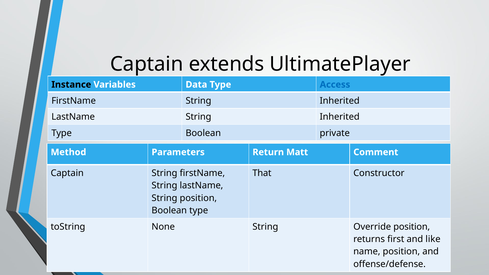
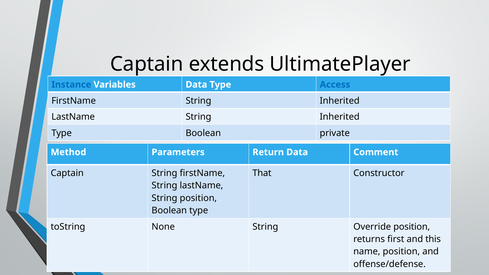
Instance colour: black -> blue (71, 85)
Return Matt: Matt -> Data (297, 152)
like: like -> this (433, 239)
